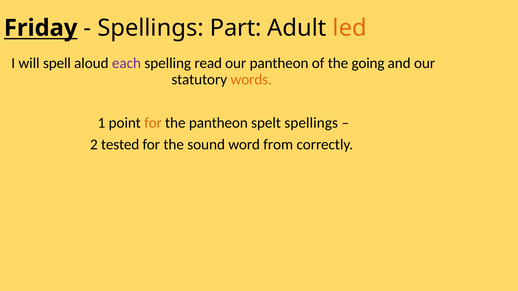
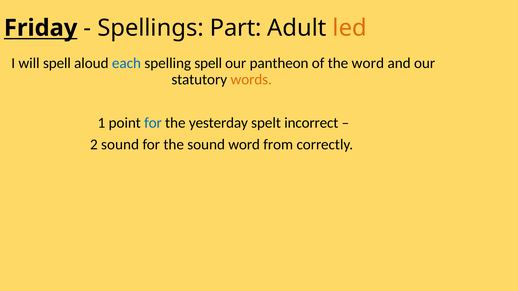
each colour: purple -> blue (126, 63)
spelling read: read -> spell (208, 63)
the going: going -> word (368, 63)
for colour: orange -> blue (153, 123)
the pantheon: pantheon -> yesterday (218, 123)
spelt spellings: spellings -> incorrect (311, 123)
2 tested: tested -> sound (120, 145)
